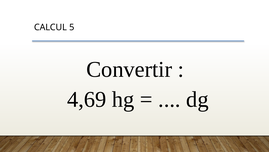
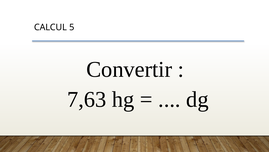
4,69: 4,69 -> 7,63 (87, 99)
